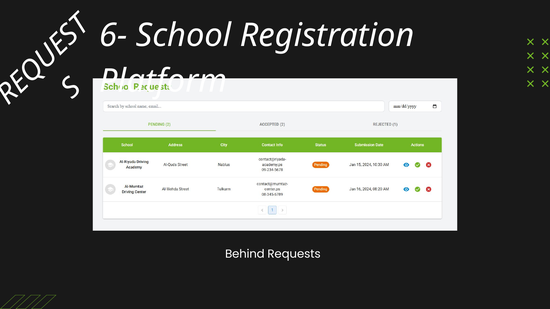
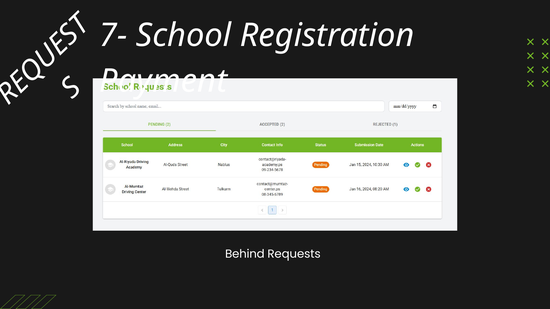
6-: 6- -> 7- (113, 35)
Platform: Platform -> Payment (163, 81)
